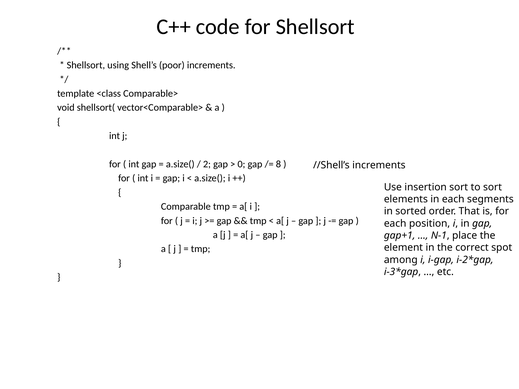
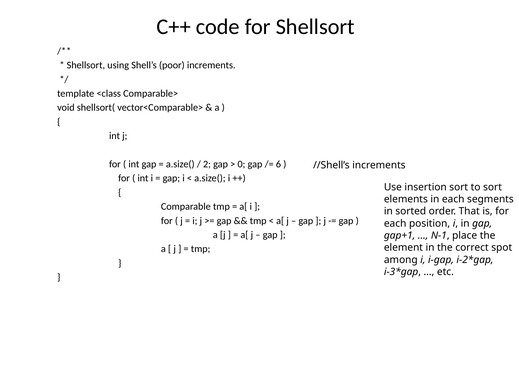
8: 8 -> 6 (278, 164)
